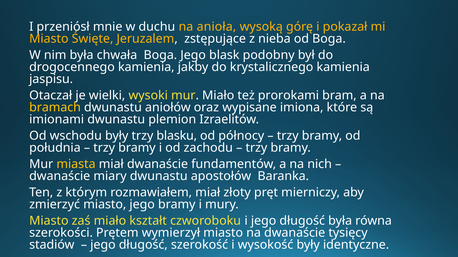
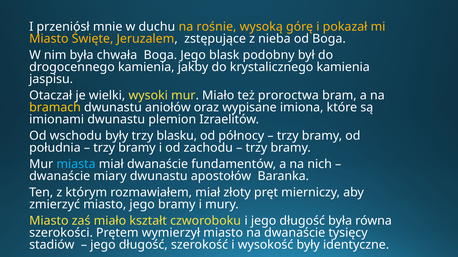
anioła: anioła -> rośnie (216, 27)
prorokami: prorokami -> proroctwa (288, 96)
miasta colour: yellow -> light blue (76, 164)
